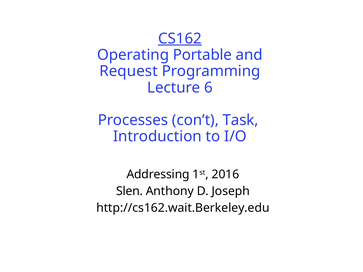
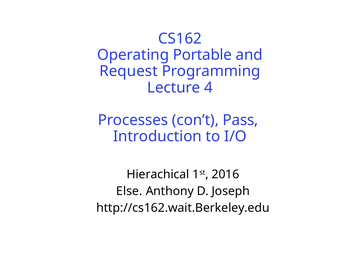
CS162 underline: present -> none (180, 39)
6: 6 -> 4 (208, 88)
Task: Task -> Pass (240, 120)
Addressing: Addressing -> Hierachical (158, 175)
Slen: Slen -> Else (129, 191)
